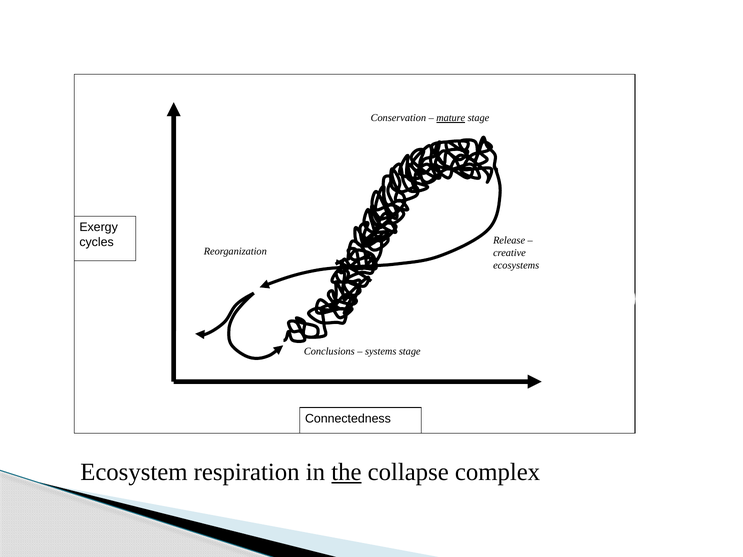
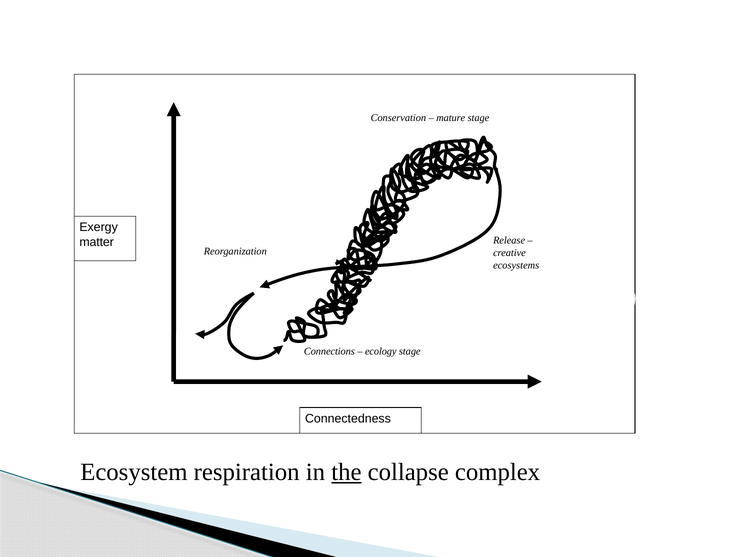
mature underline: present -> none (451, 118)
cycles: cycles -> matter (97, 242)
Conclusions: Conclusions -> Connections (329, 352)
systems: systems -> ecology (381, 352)
